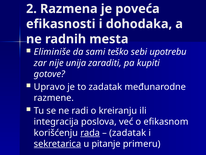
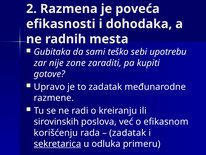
Eliminiše: Eliminiše -> Gubitaka (52, 52)
unija: unija -> zone (76, 63)
integracija: integracija -> sirovinskih (56, 121)
rada underline: present -> none (90, 132)
pitanje: pitanje -> odluka (106, 143)
